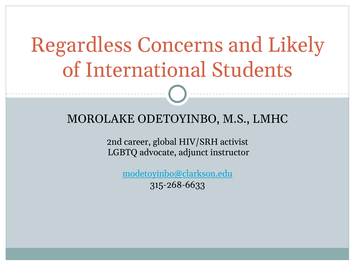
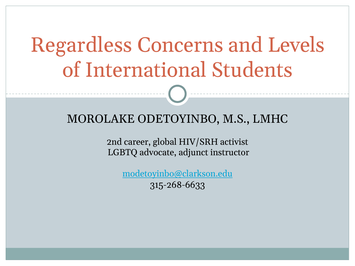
Likely: Likely -> Levels (296, 45)
